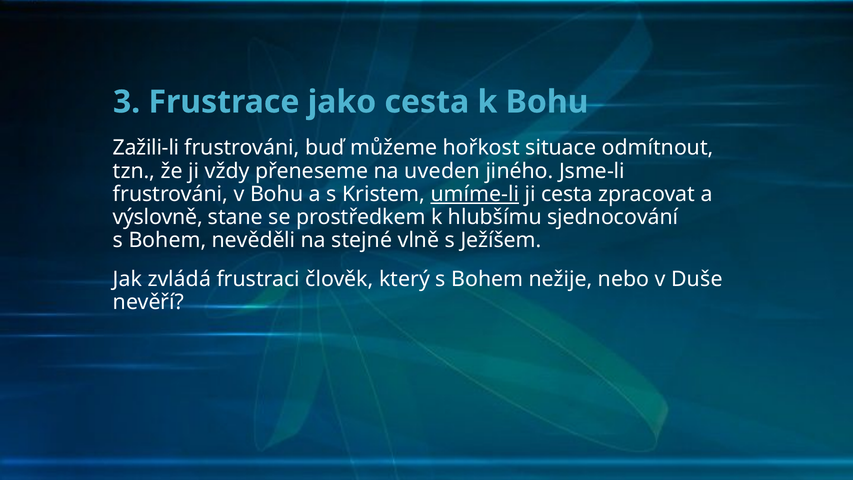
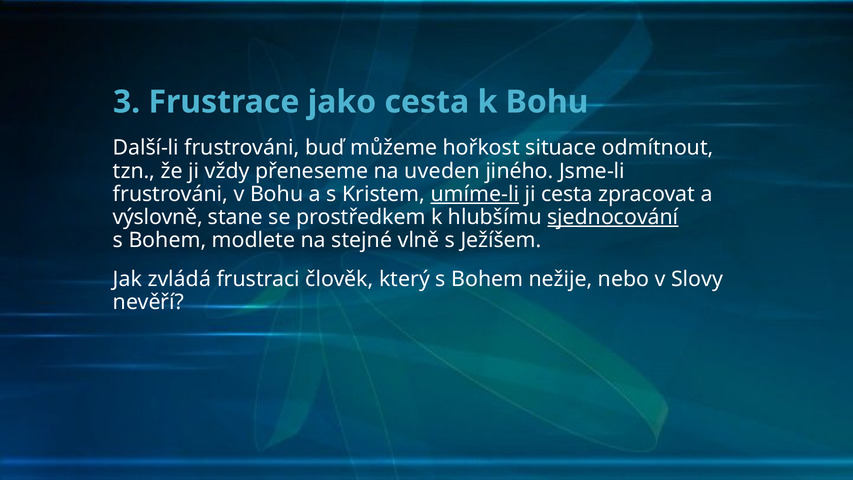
Zažili-li: Zažili-li -> Další-li (146, 148)
sjednocování underline: none -> present (613, 217)
nevěděli: nevěděli -> modlete (254, 240)
Duše: Duše -> Slovy (697, 279)
